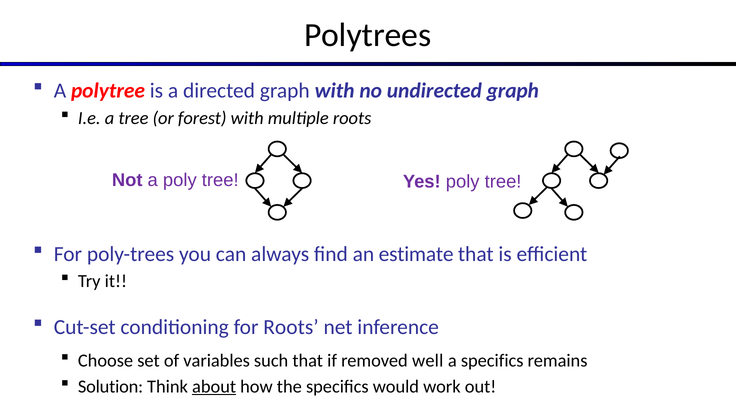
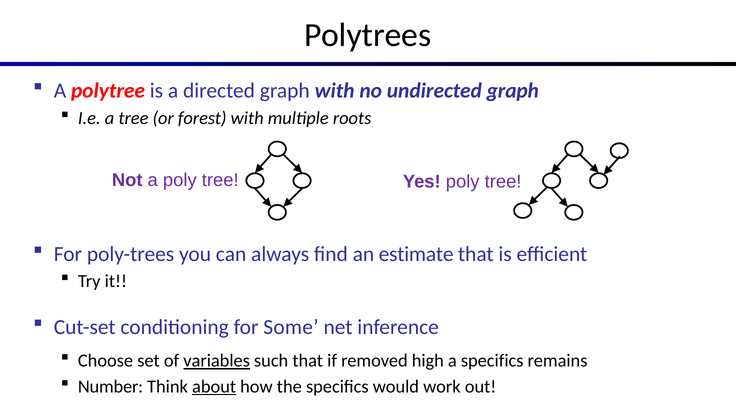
for Roots: Roots -> Some (291, 327)
variables underline: none -> present (217, 361)
well: well -> high (428, 361)
Solution: Solution -> Number (111, 387)
